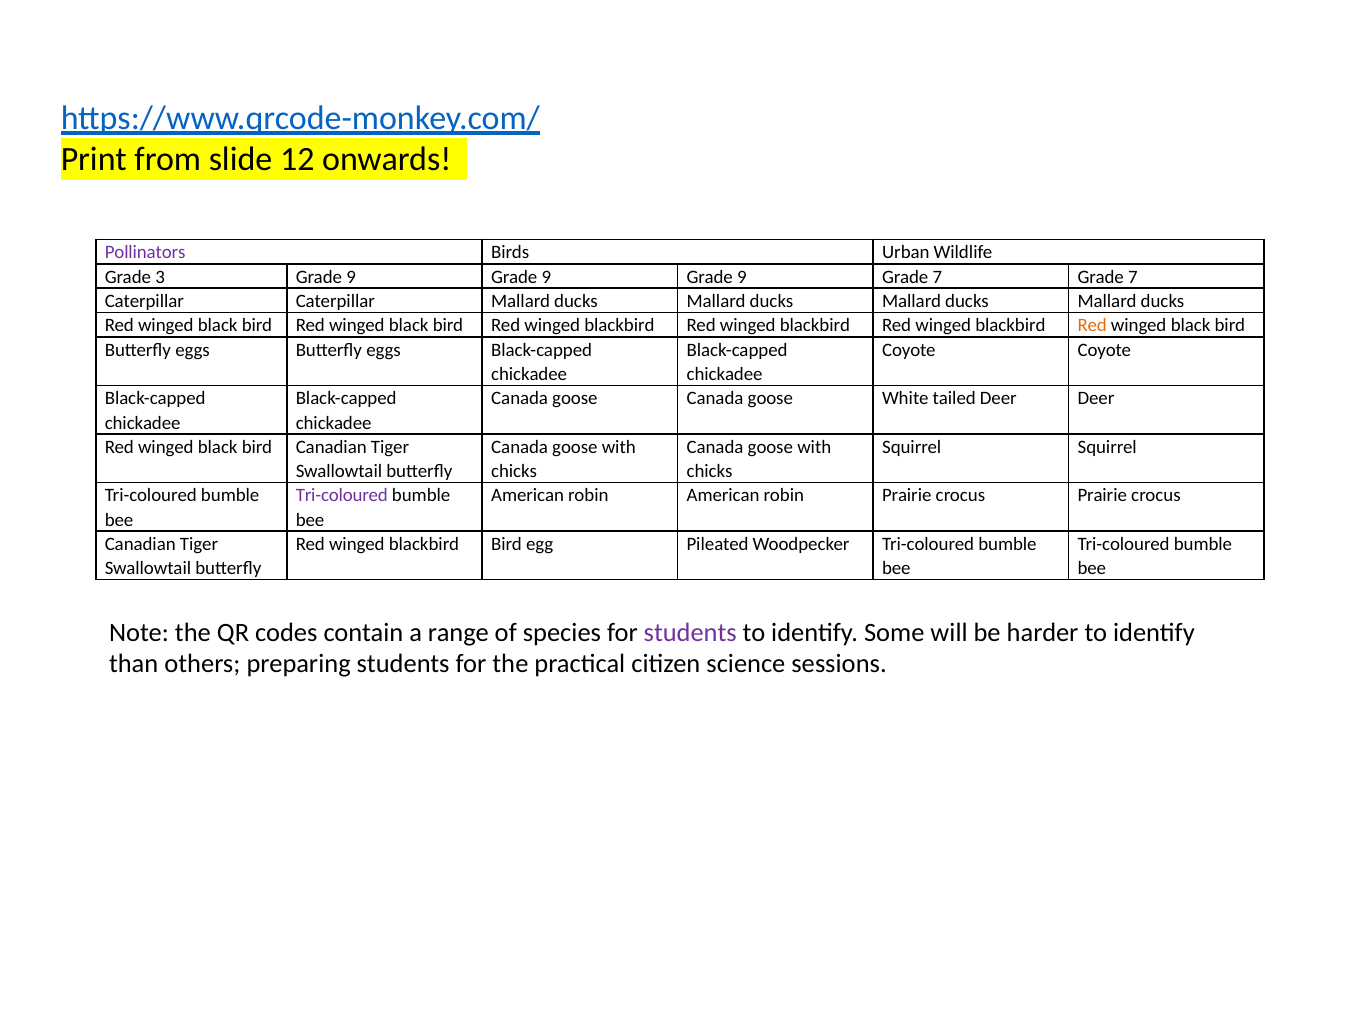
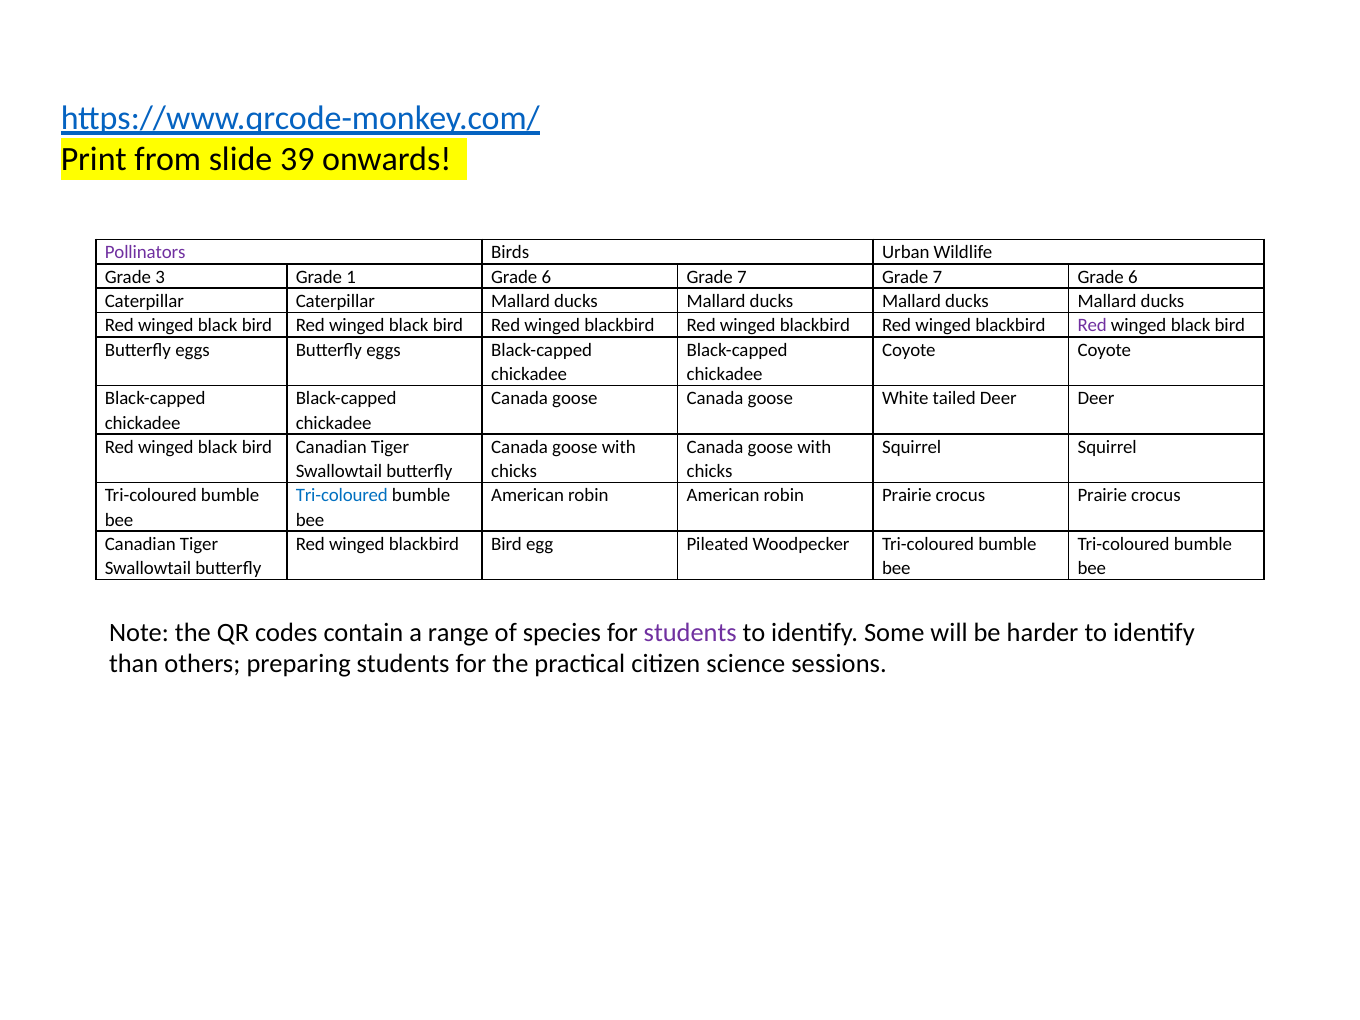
12: 12 -> 39 (297, 160)
3 Grade 9: 9 -> 1 (351, 277)
9: 9 -> 6 (547, 277)
9: 9 -> 7 (742, 277)
7 Grade 7: 7 -> 6 (1133, 277)
Red colour: orange -> purple (1092, 326)
Tri-coloured colour: purple -> blue (342, 496)
